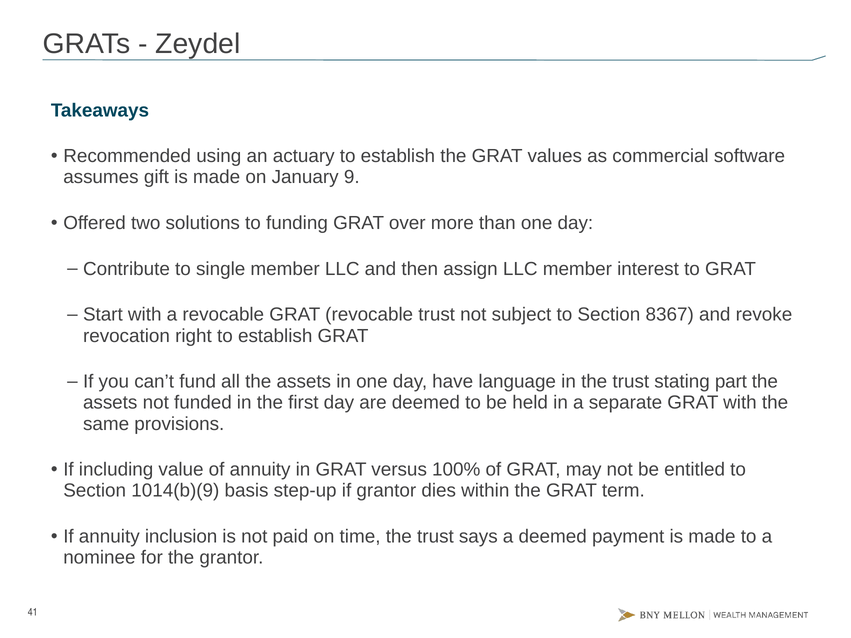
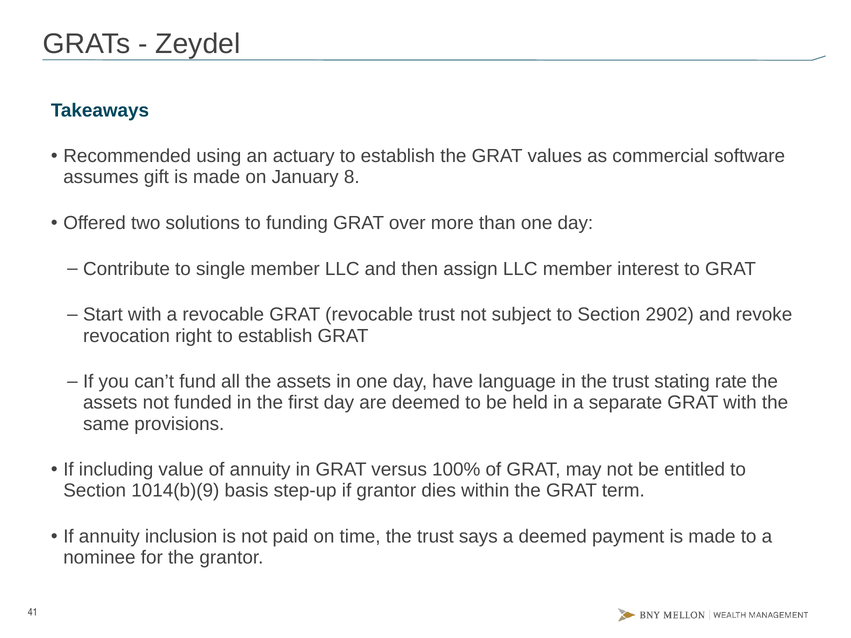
9: 9 -> 8 (352, 177)
8367: 8367 -> 2902 (670, 315)
part: part -> rate (731, 382)
